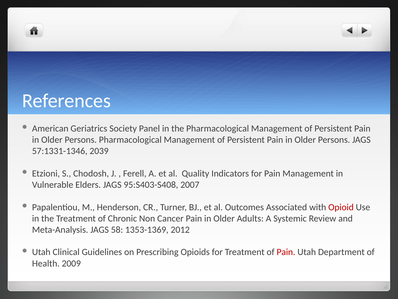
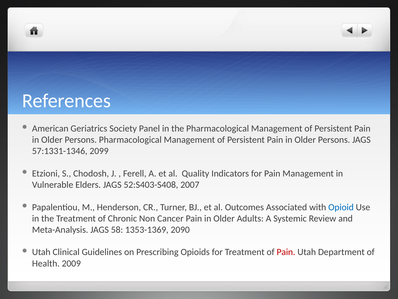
2039: 2039 -> 2099 (99, 151)
95:S403-S408: 95:S403-S408 -> 52:S403-S408 (151, 184)
Opioid colour: red -> blue (341, 207)
2012: 2012 -> 2090 (180, 229)
